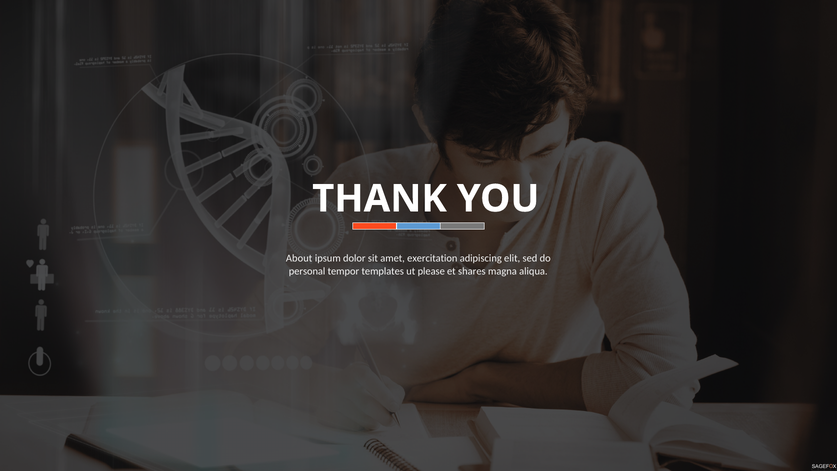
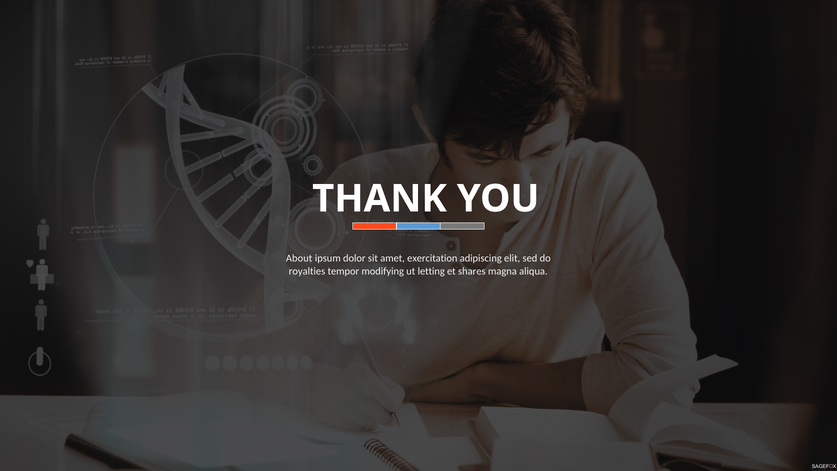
personal: personal -> royalties (307, 271)
templates: templates -> modifying (383, 271)
please: please -> letting (431, 271)
